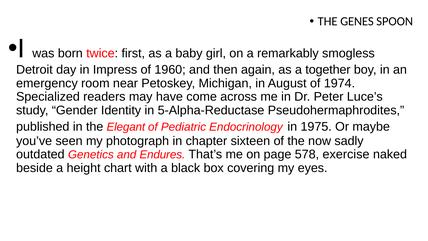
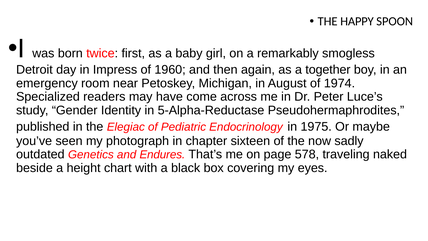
GENES: GENES -> HAPPY (357, 21)
Elegant: Elegant -> Elegiac (126, 127)
exercise: exercise -> traveling (346, 154)
